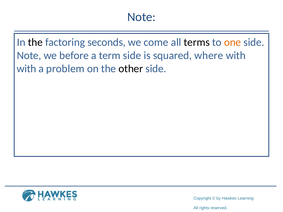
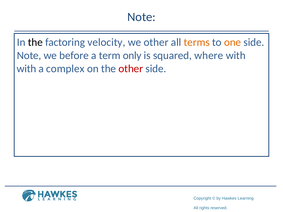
seconds: seconds -> velocity (106, 42)
we come: come -> other (156, 42)
terms colour: black -> orange (197, 42)
term side: side -> only (132, 55)
problem: problem -> complex (65, 69)
other colour: black -> red (131, 69)
